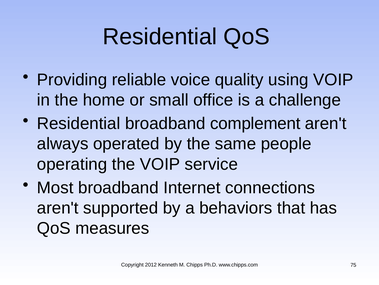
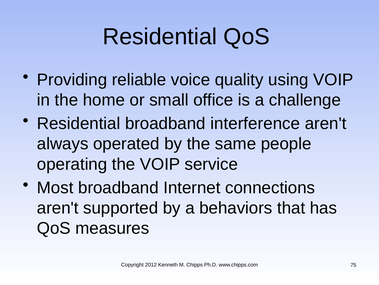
complement: complement -> interference (255, 123)
